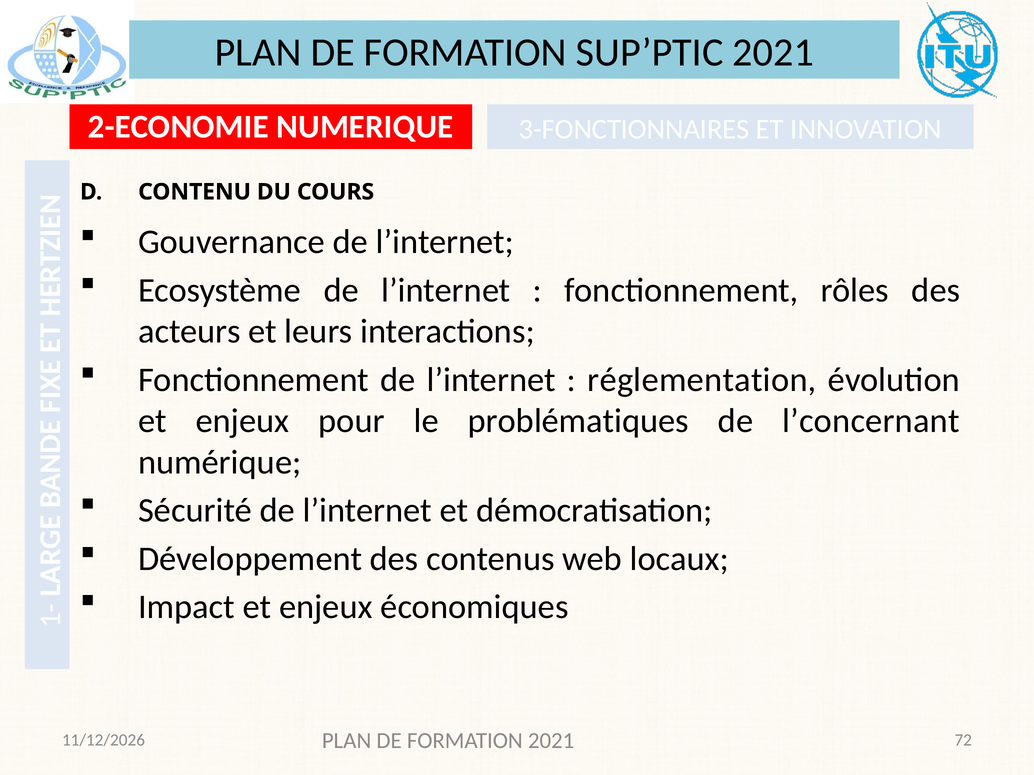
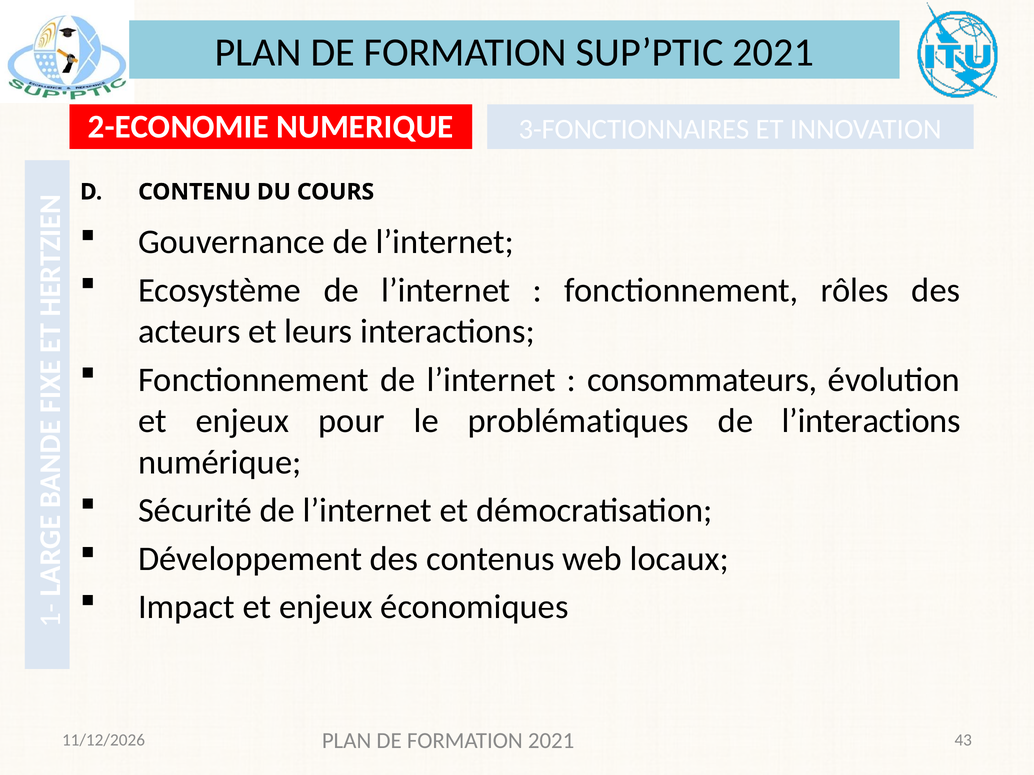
réglementation: réglementation -> consommateurs (702, 380)
l’concernant: l’concernant -> l’interactions (871, 421)
72: 72 -> 43 (963, 740)
